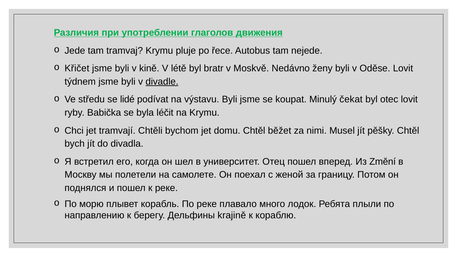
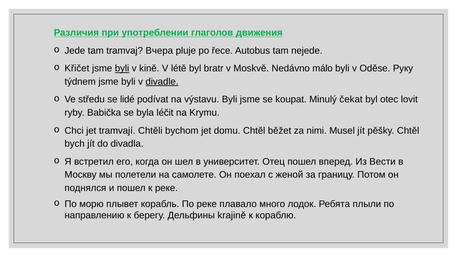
tramvaj Krymu: Krymu -> Вчера (159, 51)
byli underline: none -> present (122, 68)
ženy: ženy -> málo (323, 68)
Oděse Lovit: Lovit -> Руку (403, 68)
Změní: Změní -> Вести (383, 162)
